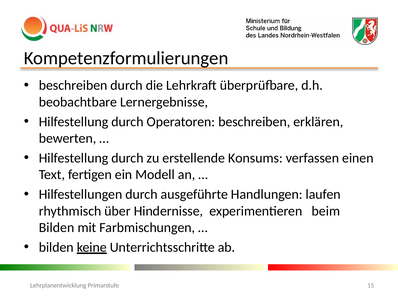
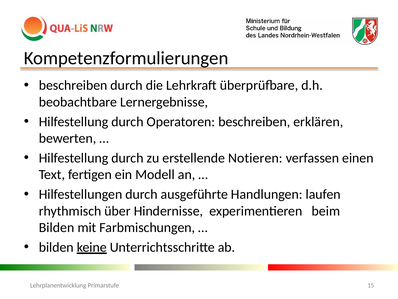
Konsums: Konsums -> Notieren (255, 158)
